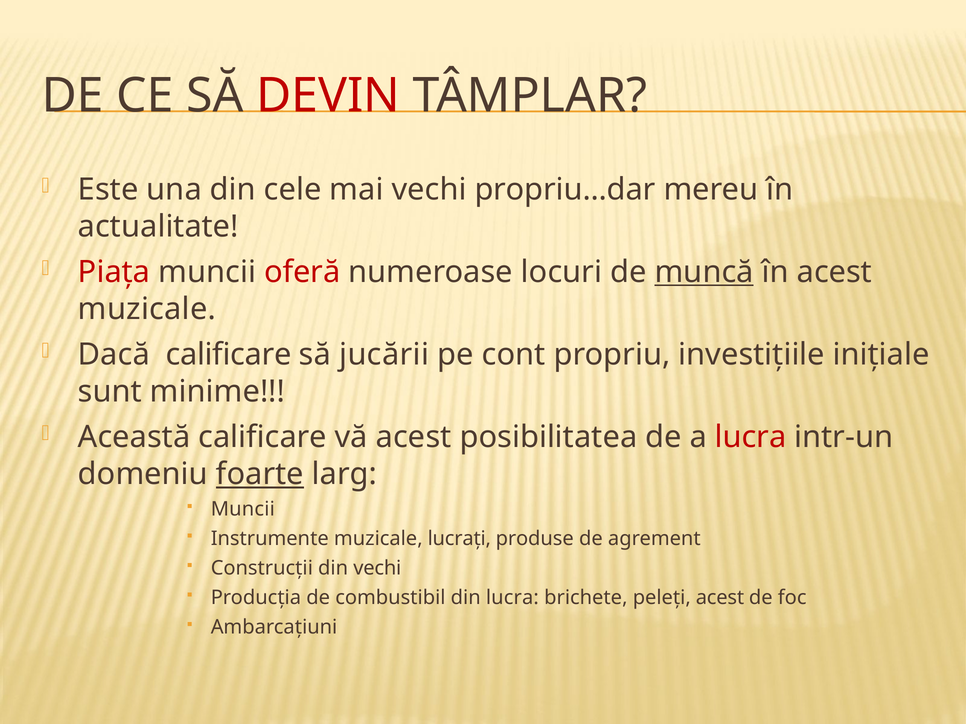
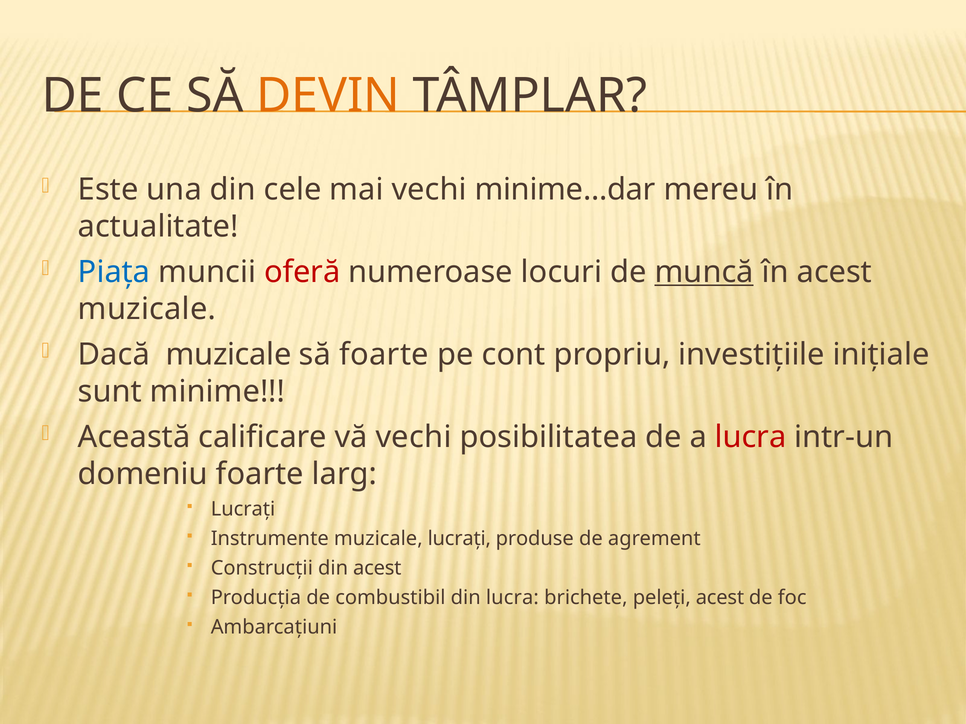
DEVIN colour: red -> orange (328, 96)
propriu...dar: propriu...dar -> minime...dar (565, 190)
Piața colour: red -> blue (114, 272)
Dacă calificare: calificare -> muzicale (229, 355)
să jucării: jucării -> foarte (384, 355)
vă acest: acest -> vechi (414, 437)
foarte underline: present -> none (260, 474)
Muncii: Muncii -> Lucrați (243, 510)
din vechi: vechi -> acest (377, 569)
